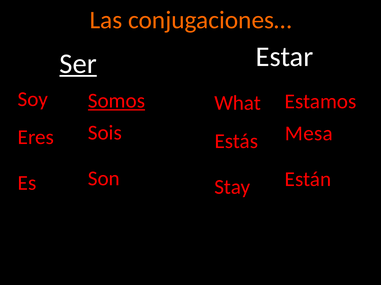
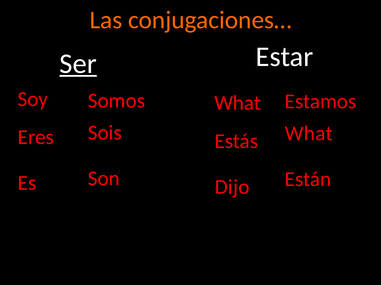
Somos underline: present -> none (116, 101)
Mesa: Mesa -> What (309, 134)
Stay: Stay -> Dijo (232, 187)
